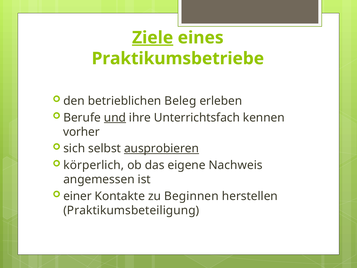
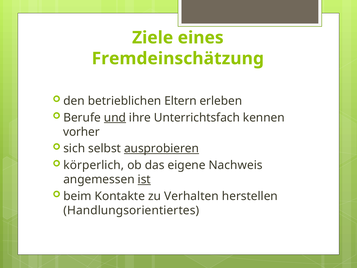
Ziele underline: present -> none (153, 38)
Praktikumsbetriebe: Praktikumsbetriebe -> Fremdeinschätzung (178, 58)
Beleg: Beleg -> Eltern (180, 101)
ist underline: none -> present (144, 179)
einer: einer -> beim (77, 196)
Beginnen: Beginnen -> Verhalten (191, 196)
Praktikumsbeteiligung: Praktikumsbeteiligung -> Handlungsorientiertes (131, 210)
